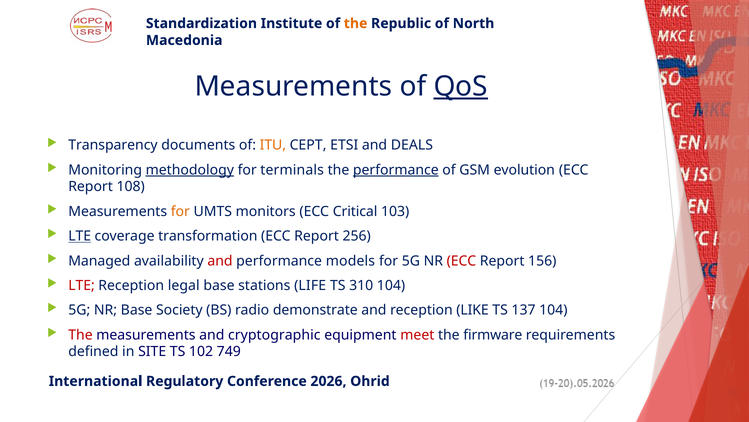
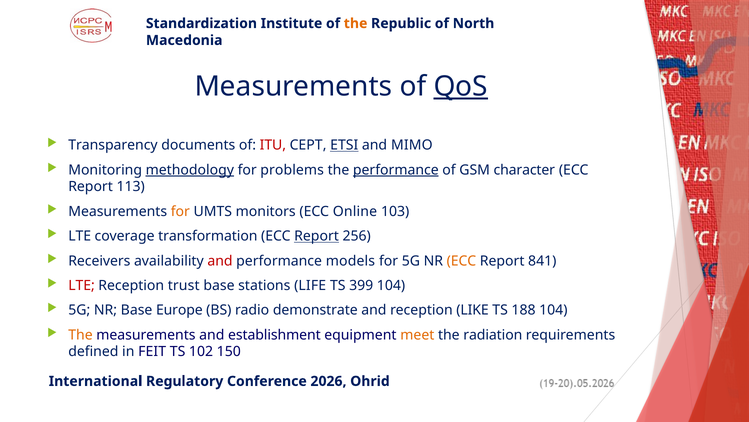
ITU colour: orange -> red (273, 145)
ETSI underline: none -> present (344, 145)
DEALS: DEALS -> MIMO (412, 145)
terminals: terminals -> problems (292, 170)
evolution: evolution -> character (524, 170)
108: 108 -> 113 (131, 187)
Critical: Critical -> Online (355, 211)
LTE underline: present -> none (80, 236)
Report underline: none -> present (317, 236)
Managed: Managed -> Receivers (99, 261)
ECC colour: red -> orange (461, 261)
156: 156 -> 841 (542, 261)
legal: legal -> trust (184, 285)
310: 310 -> 399 (361, 285)
Society: Society -> Europe (179, 310)
137: 137 -> 188 (524, 310)
The colour: red -> orange (80, 335)
cryptographic: cryptographic -> establishment (274, 335)
meet colour: red -> orange (417, 335)
firmware: firmware -> radiation (493, 335)
SITE: SITE -> FEIT (152, 351)
749: 749 -> 150 (229, 351)
